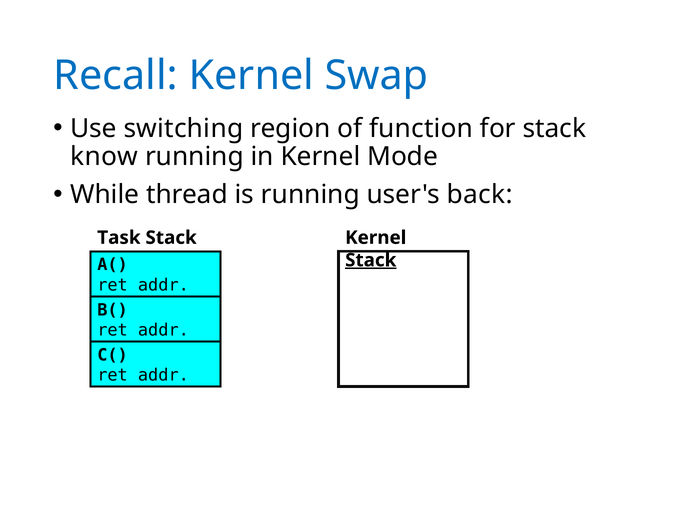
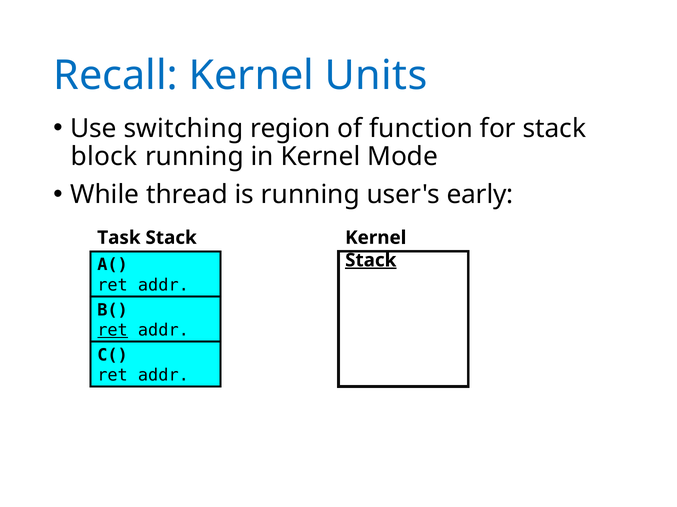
Swap: Swap -> Units (376, 76)
know: know -> block (104, 157)
back: back -> early (480, 195)
ret underline: none -> present (113, 331)
